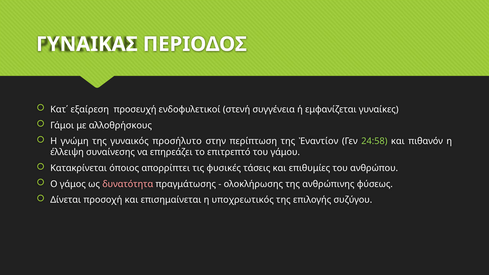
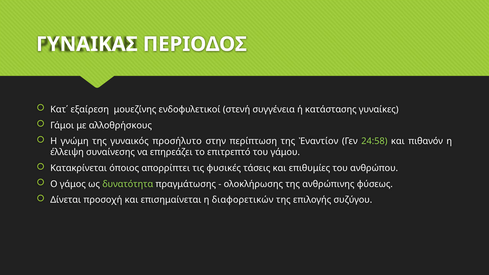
προσευχή: προσευχή -> μουεζίνης (135, 109)
εμφανίζεται: εμφανίζεται -> κατάστασης (331, 109)
δυνατότητα colour: pink -> light green (128, 184)
υποχρεωτικός: υποχρεωτικός -> διαφορετικών (243, 200)
